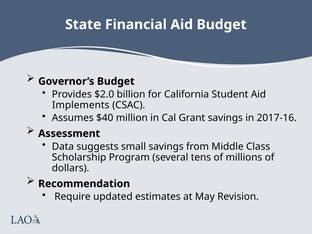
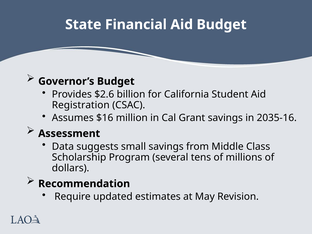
$2.0: $2.0 -> $2.6 (104, 94)
Implements: Implements -> Registration (81, 105)
$40: $40 -> $16 (105, 118)
2017-16: 2017-16 -> 2035-16 (277, 118)
